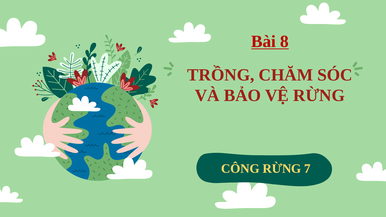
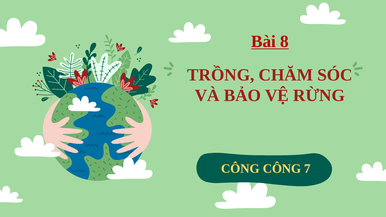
CÔNG RỪNG: RỪNG -> CÔNG (282, 169)
